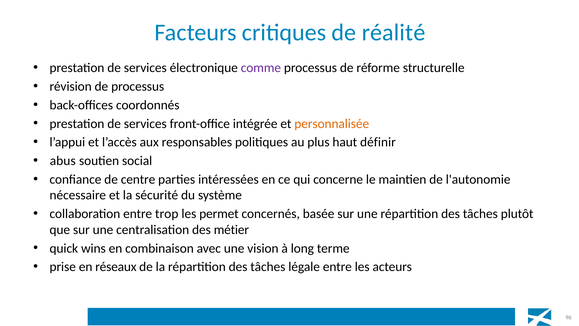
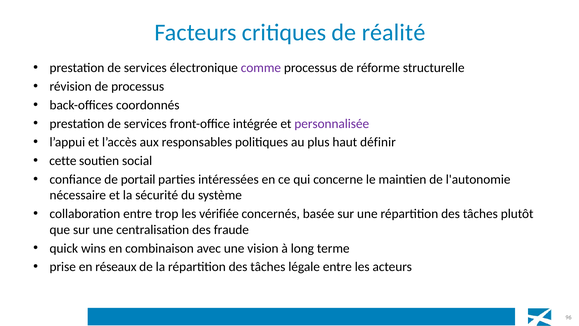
personnalisée colour: orange -> purple (332, 124)
abus: abus -> cette (63, 161)
centre: centre -> portail (138, 179)
permet: permet -> vérifiée (219, 214)
métier: métier -> fraude (231, 230)
